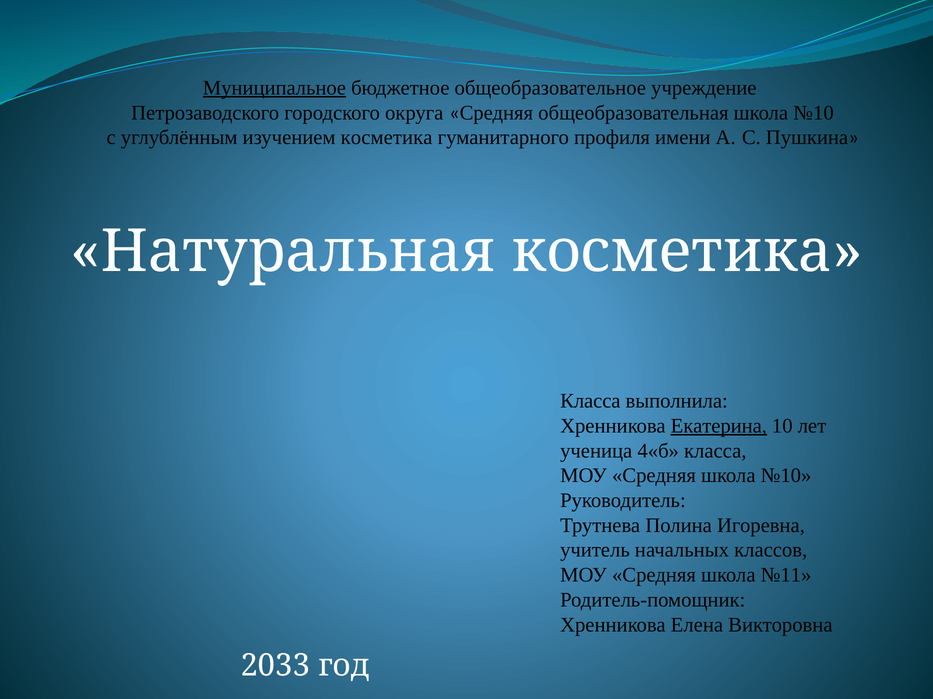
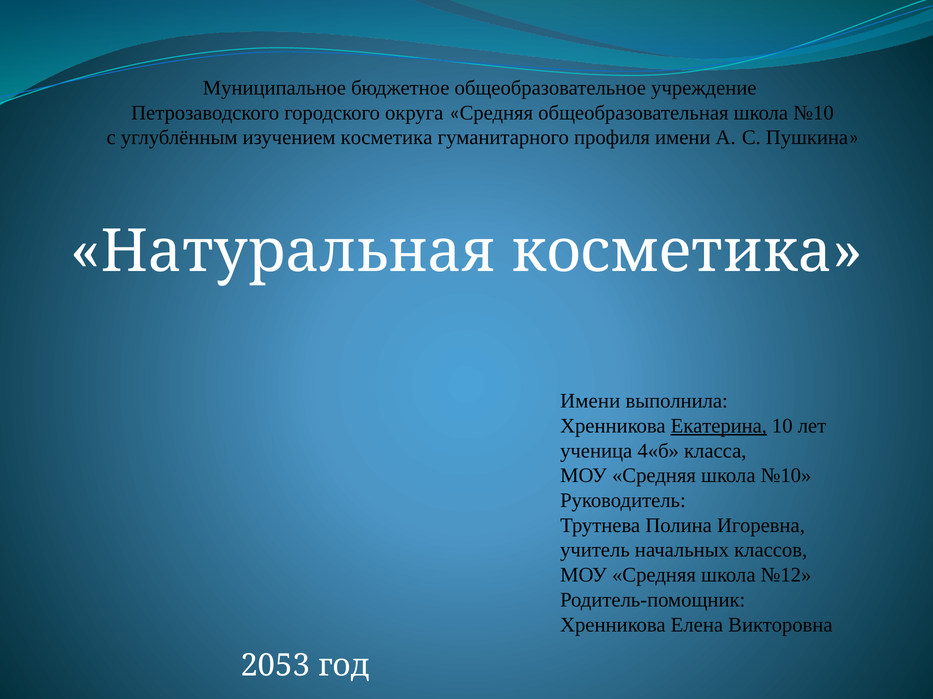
Муниципальное underline: present -> none (274, 88)
Класса: Класса -> Имени (590, 402)
№11: №11 -> №12 (786, 576)
2033: 2033 -> 2053 (275, 666)
